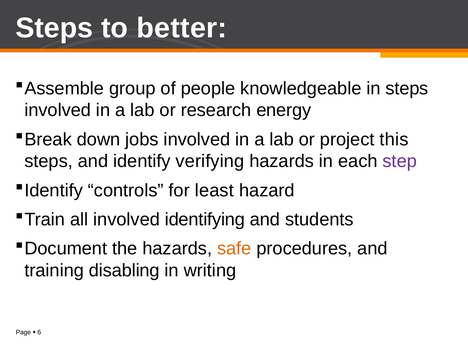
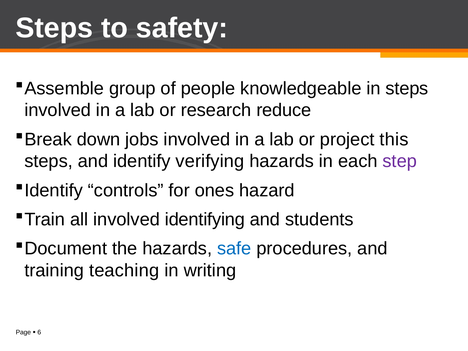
better: better -> safety (182, 28)
energy: energy -> reduce (284, 110)
least: least -> ones (214, 190)
safe colour: orange -> blue (234, 249)
disabling: disabling -> teaching (124, 270)
